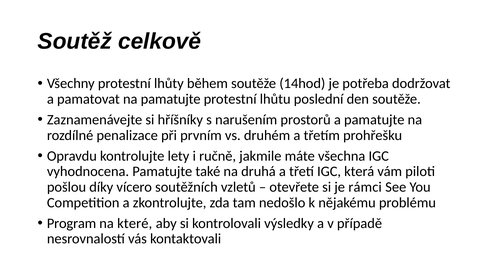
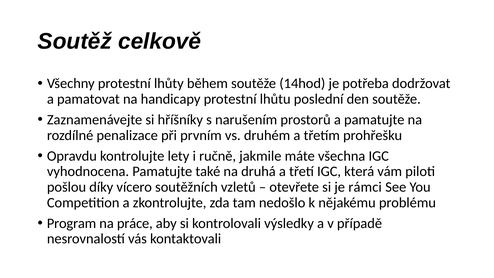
na pamatujte: pamatujte -> handicapy (171, 99)
které: které -> práce (135, 223)
